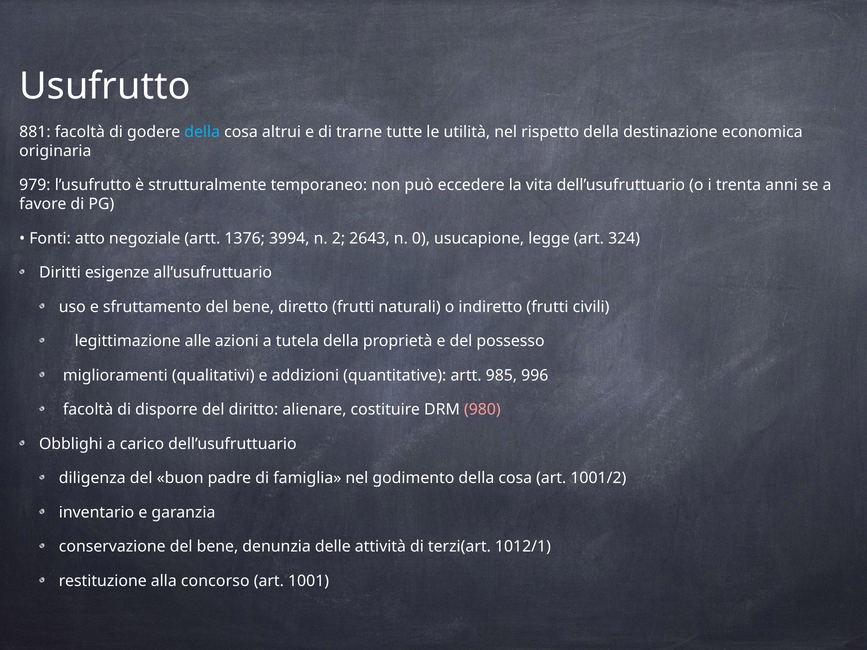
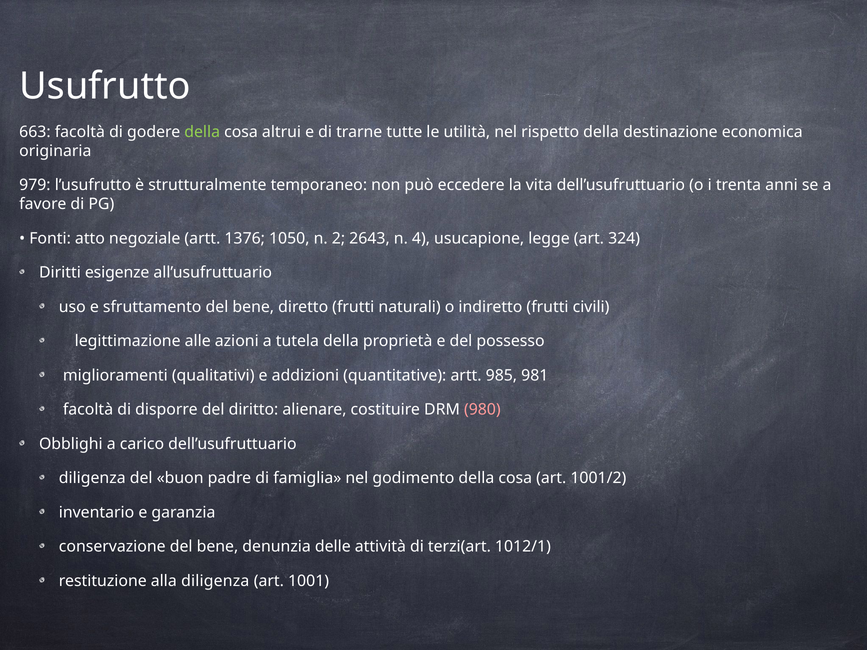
881: 881 -> 663 (35, 132)
della colour: light blue -> light green (202, 132)
3994: 3994 -> 1050 (289, 239)
0: 0 -> 4 (421, 239)
996: 996 -> 981 (535, 376)
alla concorso: concorso -> diligenza (215, 581)
